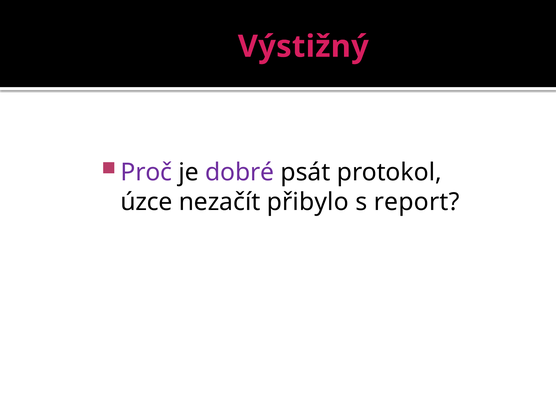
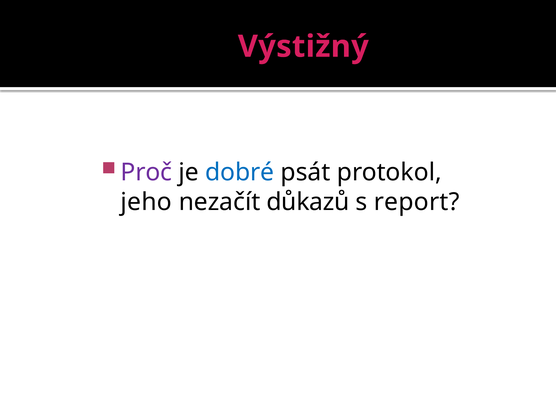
dobré colour: purple -> blue (240, 172)
úzce: úzce -> jeho (146, 202)
přibylo: přibylo -> důkazů (308, 202)
